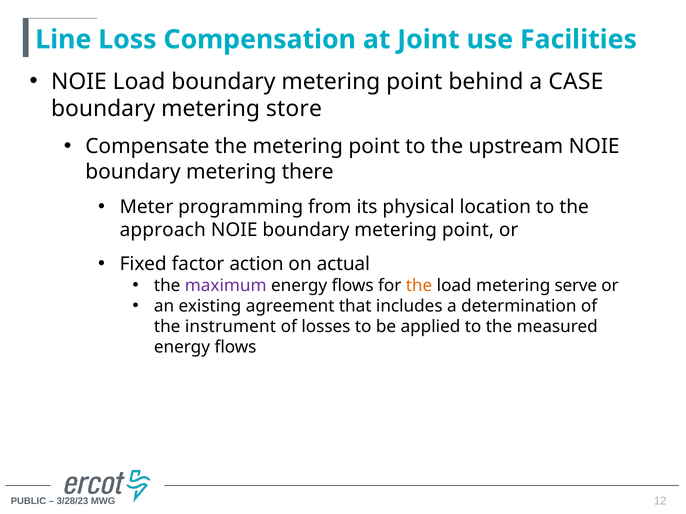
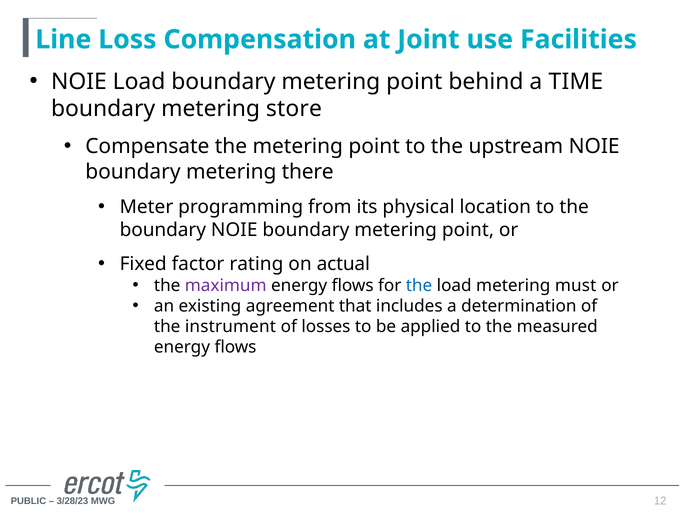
CASE: CASE -> TIME (576, 82)
approach: approach -> boundary (163, 230)
action: action -> rating (256, 264)
the colour: orange -> blue (419, 286)
serve: serve -> must (576, 286)
